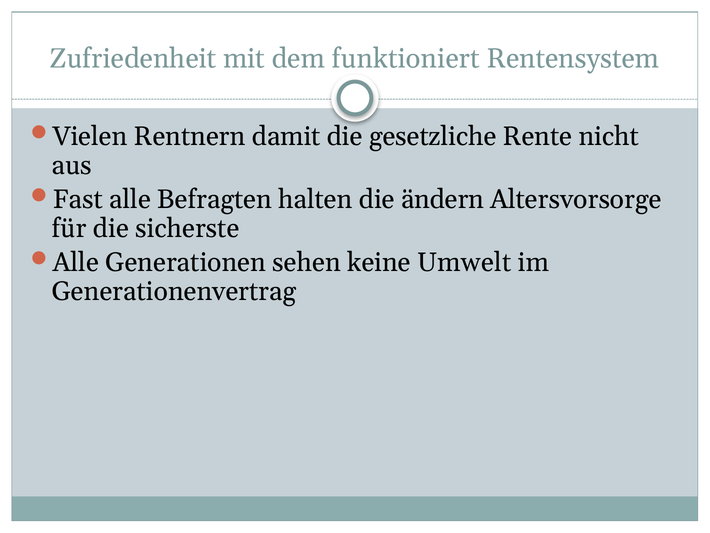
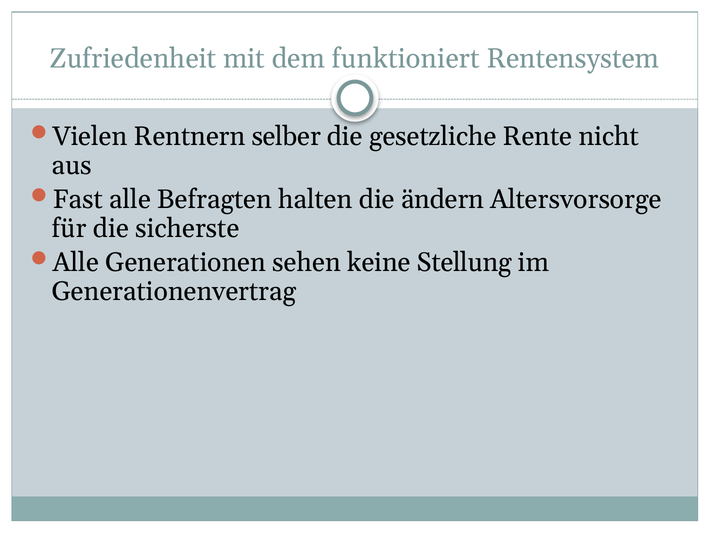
damit: damit -> selber (286, 136)
Umwelt: Umwelt -> Stellung (464, 262)
